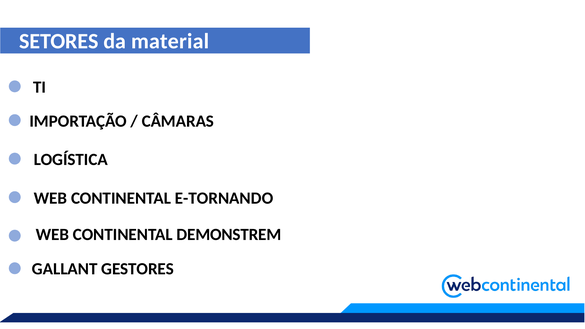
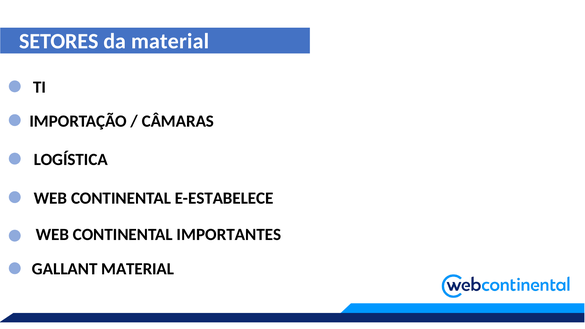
E-TORNANDO: E-TORNANDO -> E-ESTABELECE (224, 198)
DEMONSTREM: DEMONSTREM -> IMPORTANTES (229, 235)
GALLANT GESTORES: GESTORES -> MATERIAL (138, 269)
